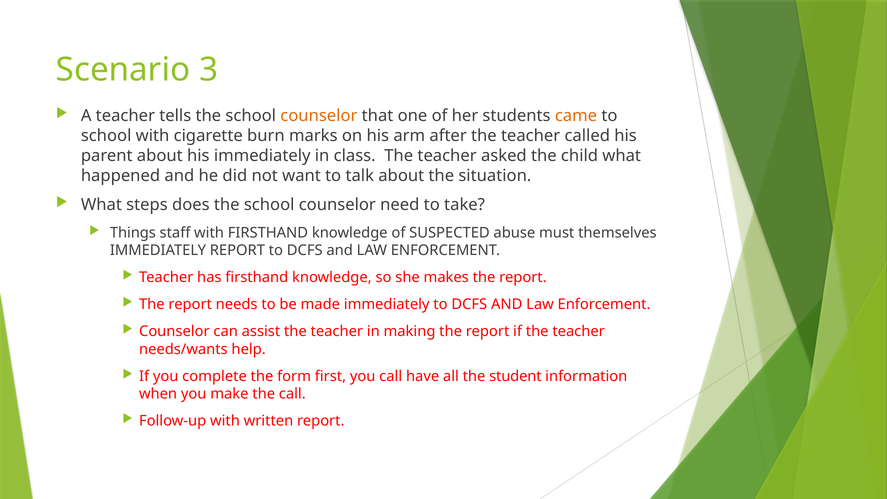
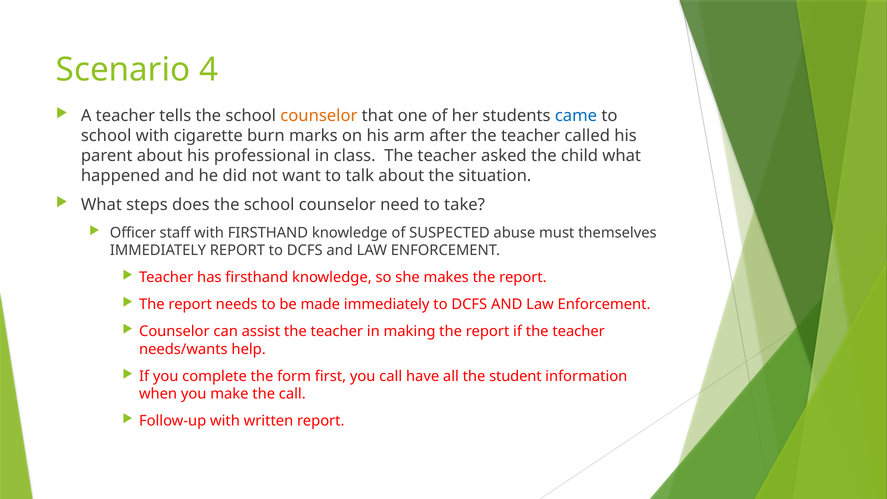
3: 3 -> 4 (209, 70)
came colour: orange -> blue (576, 116)
his immediately: immediately -> professional (262, 156)
Things: Things -> Officer (133, 233)
